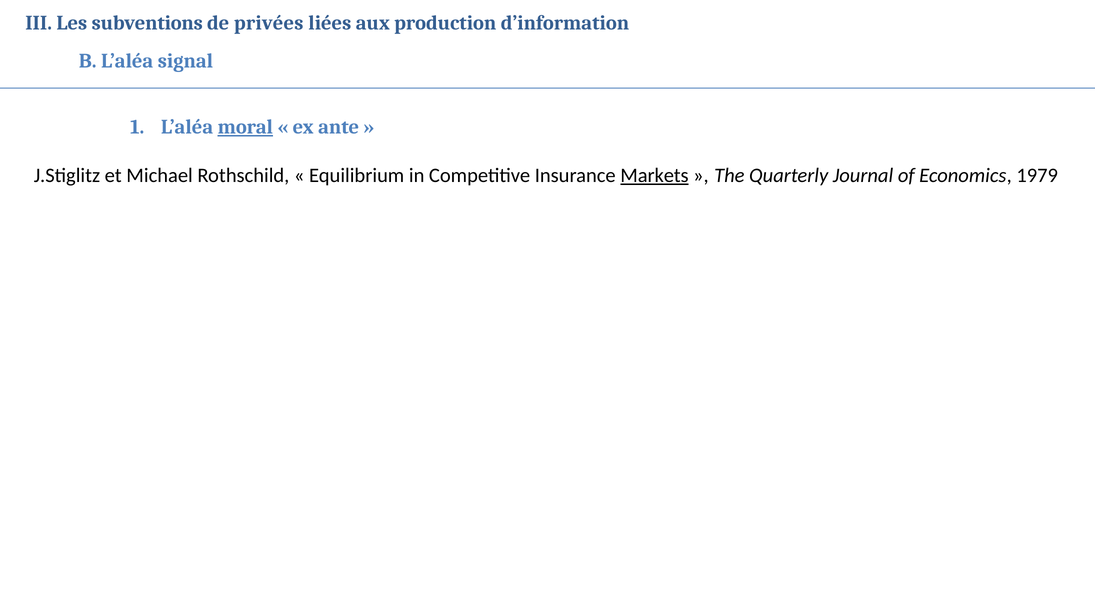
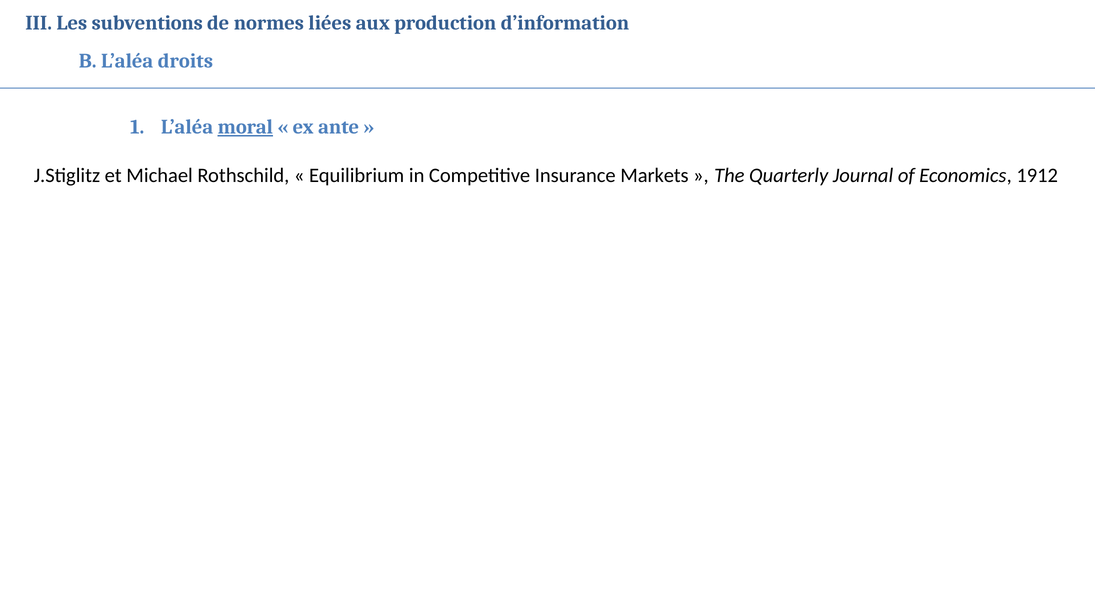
privées: privées -> normes (269, 23)
signal: signal -> droits (185, 61)
Markets underline: present -> none (654, 175)
1979: 1979 -> 1912 (1037, 175)
